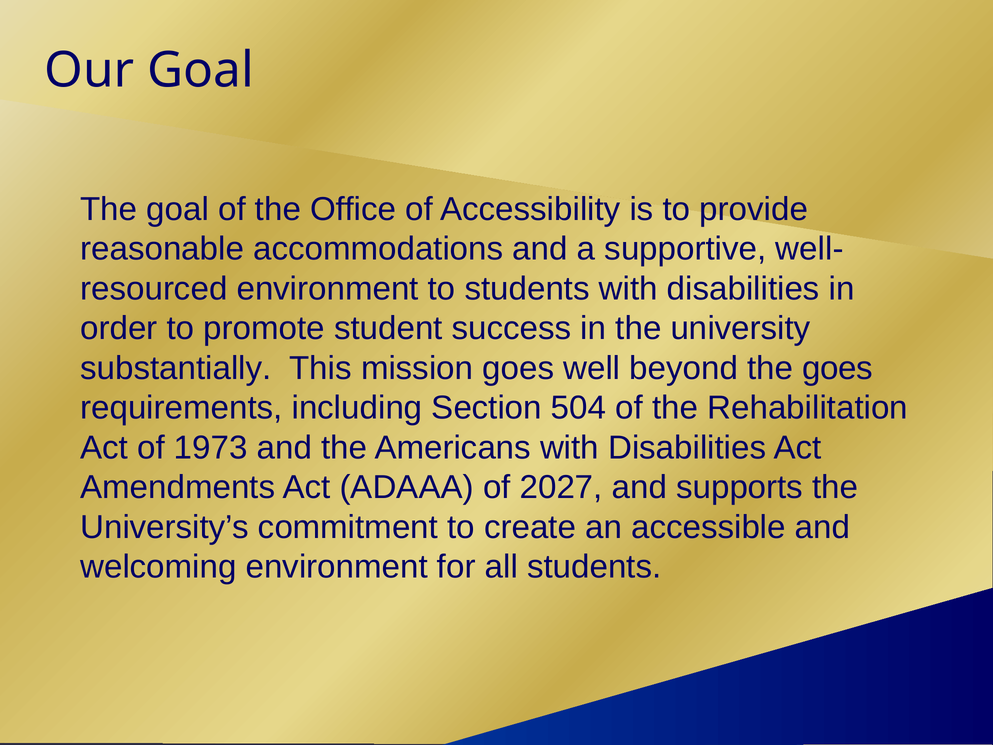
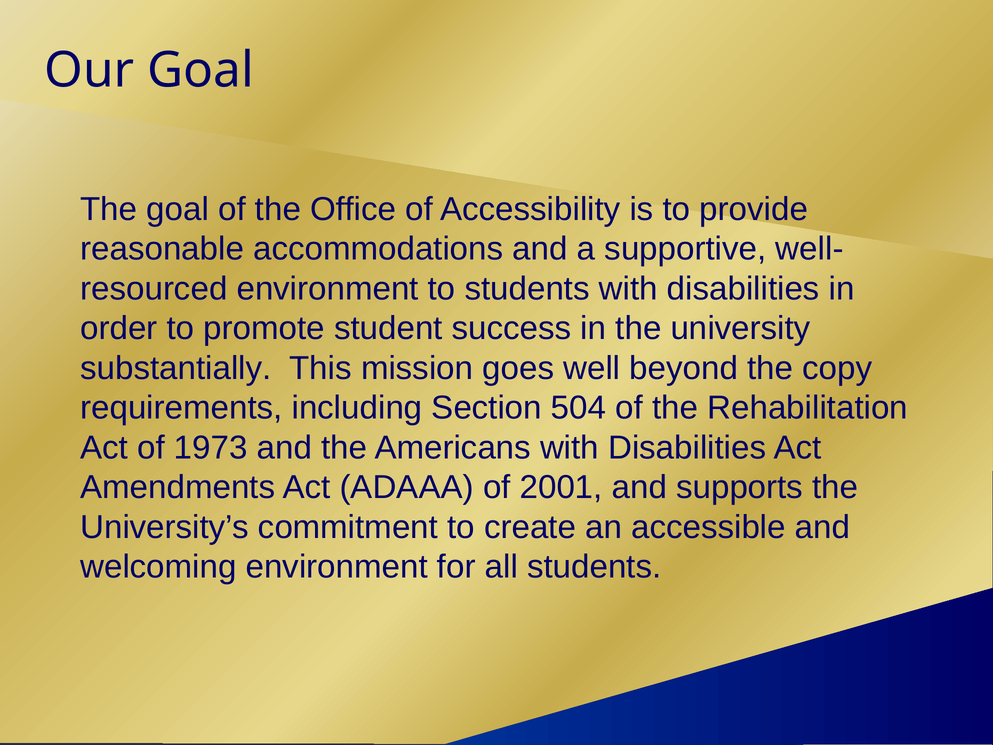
the goes: goes -> copy (837, 368)
2027: 2027 -> 2001 (561, 487)
